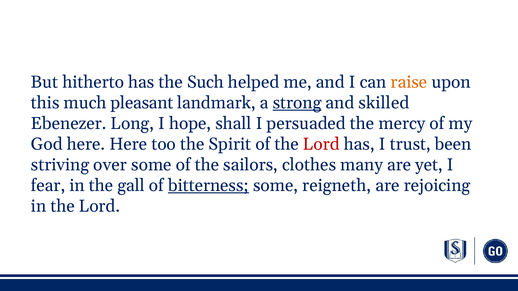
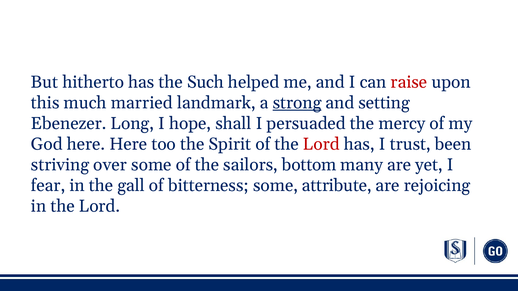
raise colour: orange -> red (409, 82)
pleasant: pleasant -> married (142, 103)
skilled: skilled -> setting (384, 103)
clothes: clothes -> bottom (309, 165)
bitterness underline: present -> none (209, 186)
reigneth: reigneth -> attribute (337, 186)
